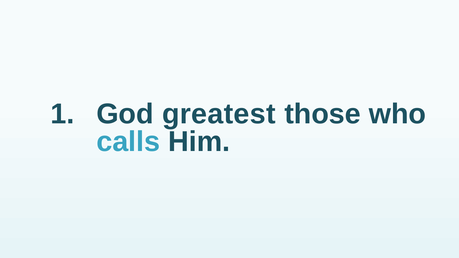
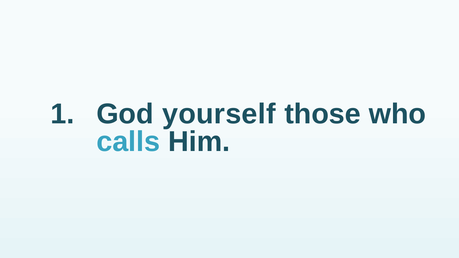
greatest: greatest -> yourself (219, 114)
